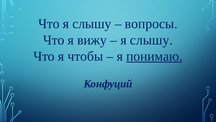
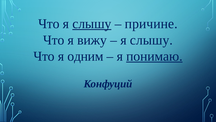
слышу underline: none -> present (92, 24)
вопросы: вопросы -> причине (151, 24)
чтобы: чтобы -> одним (85, 56)
